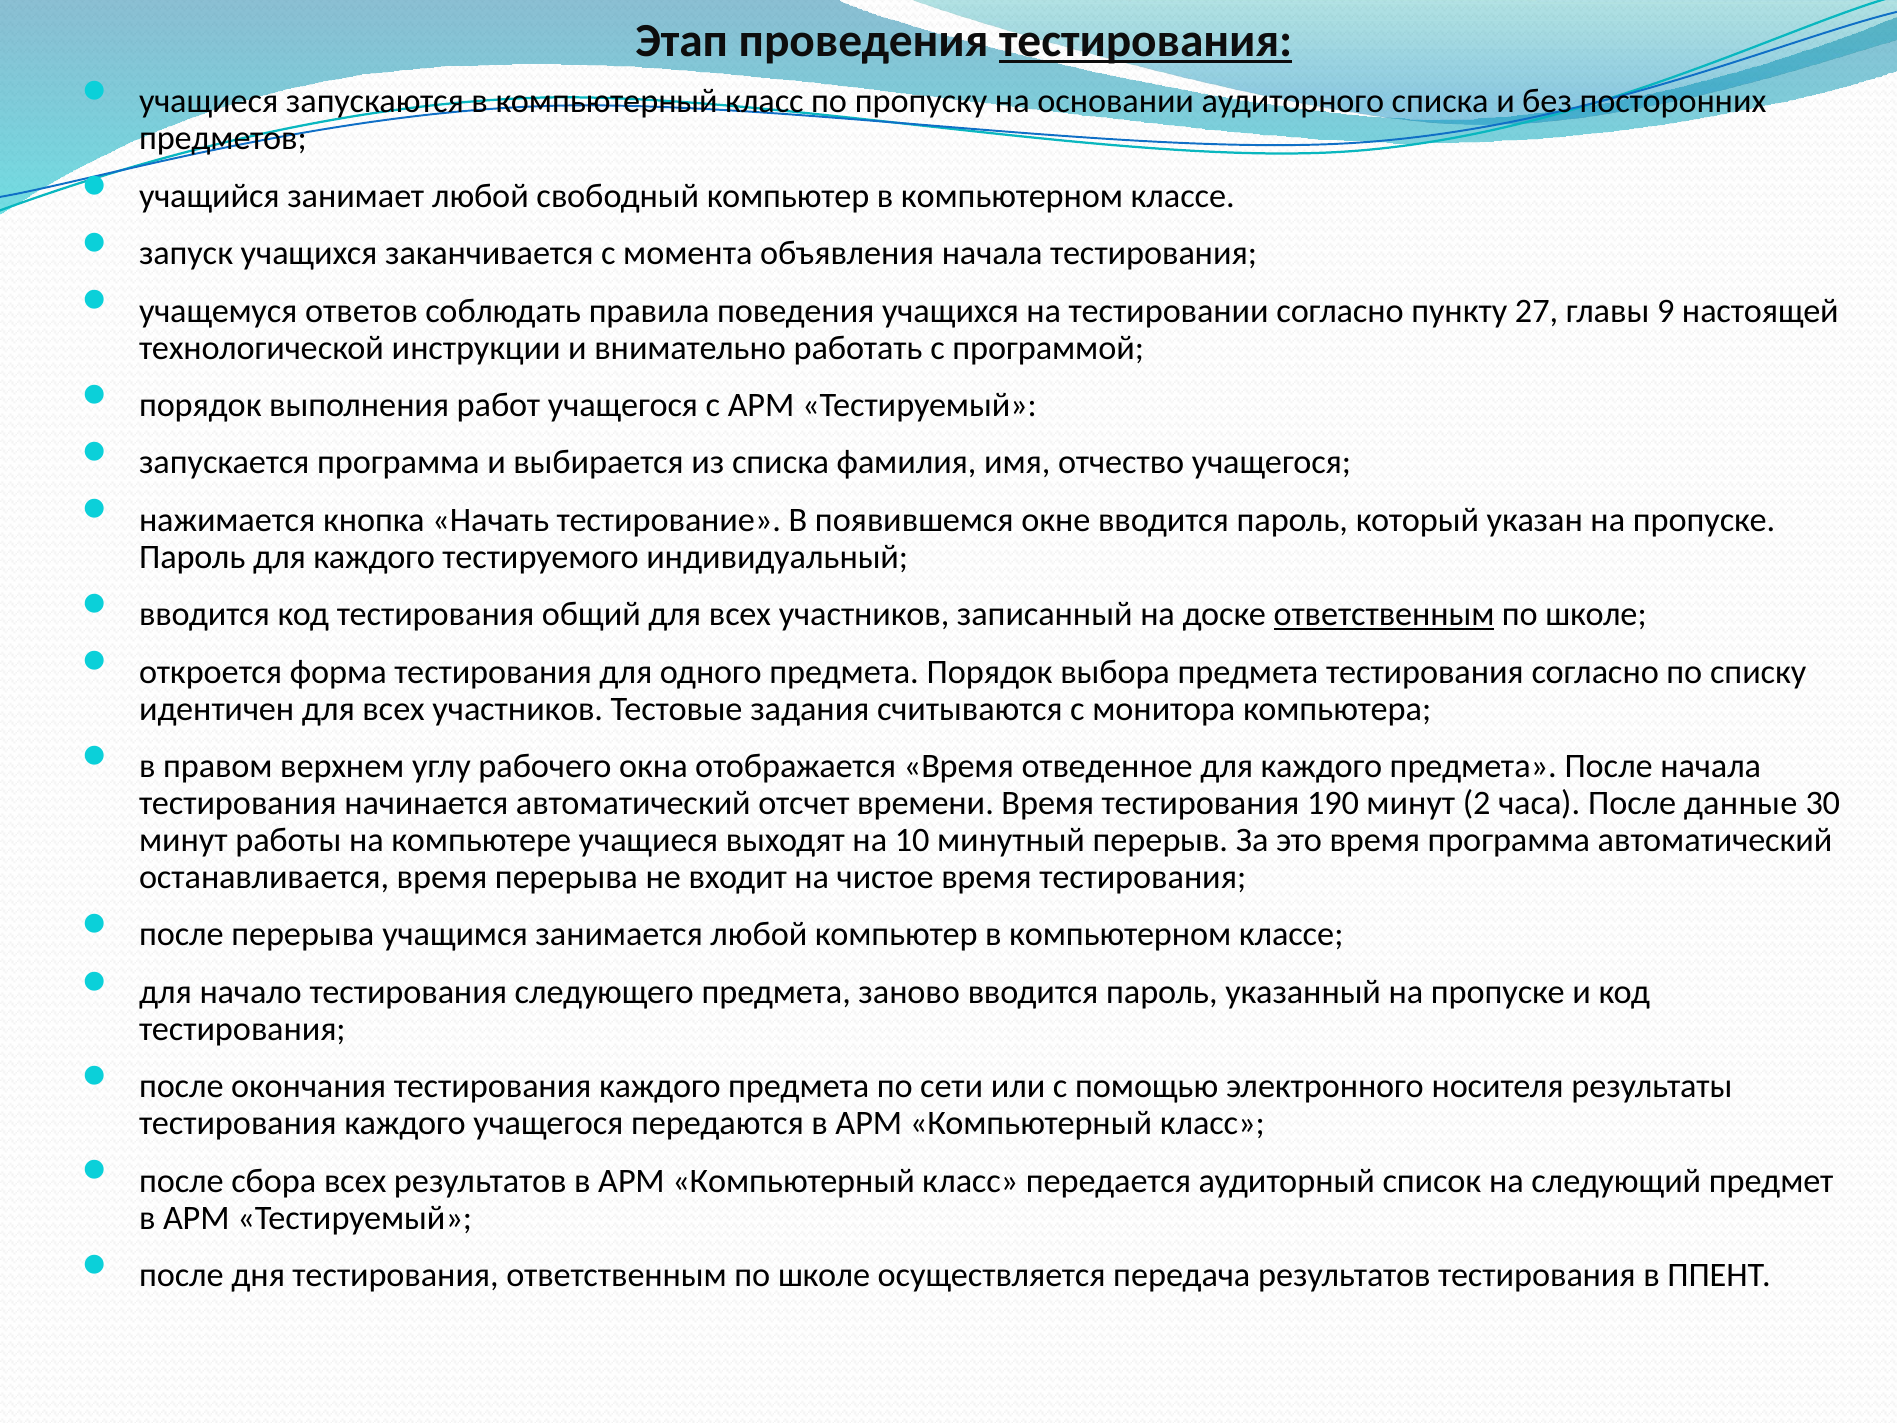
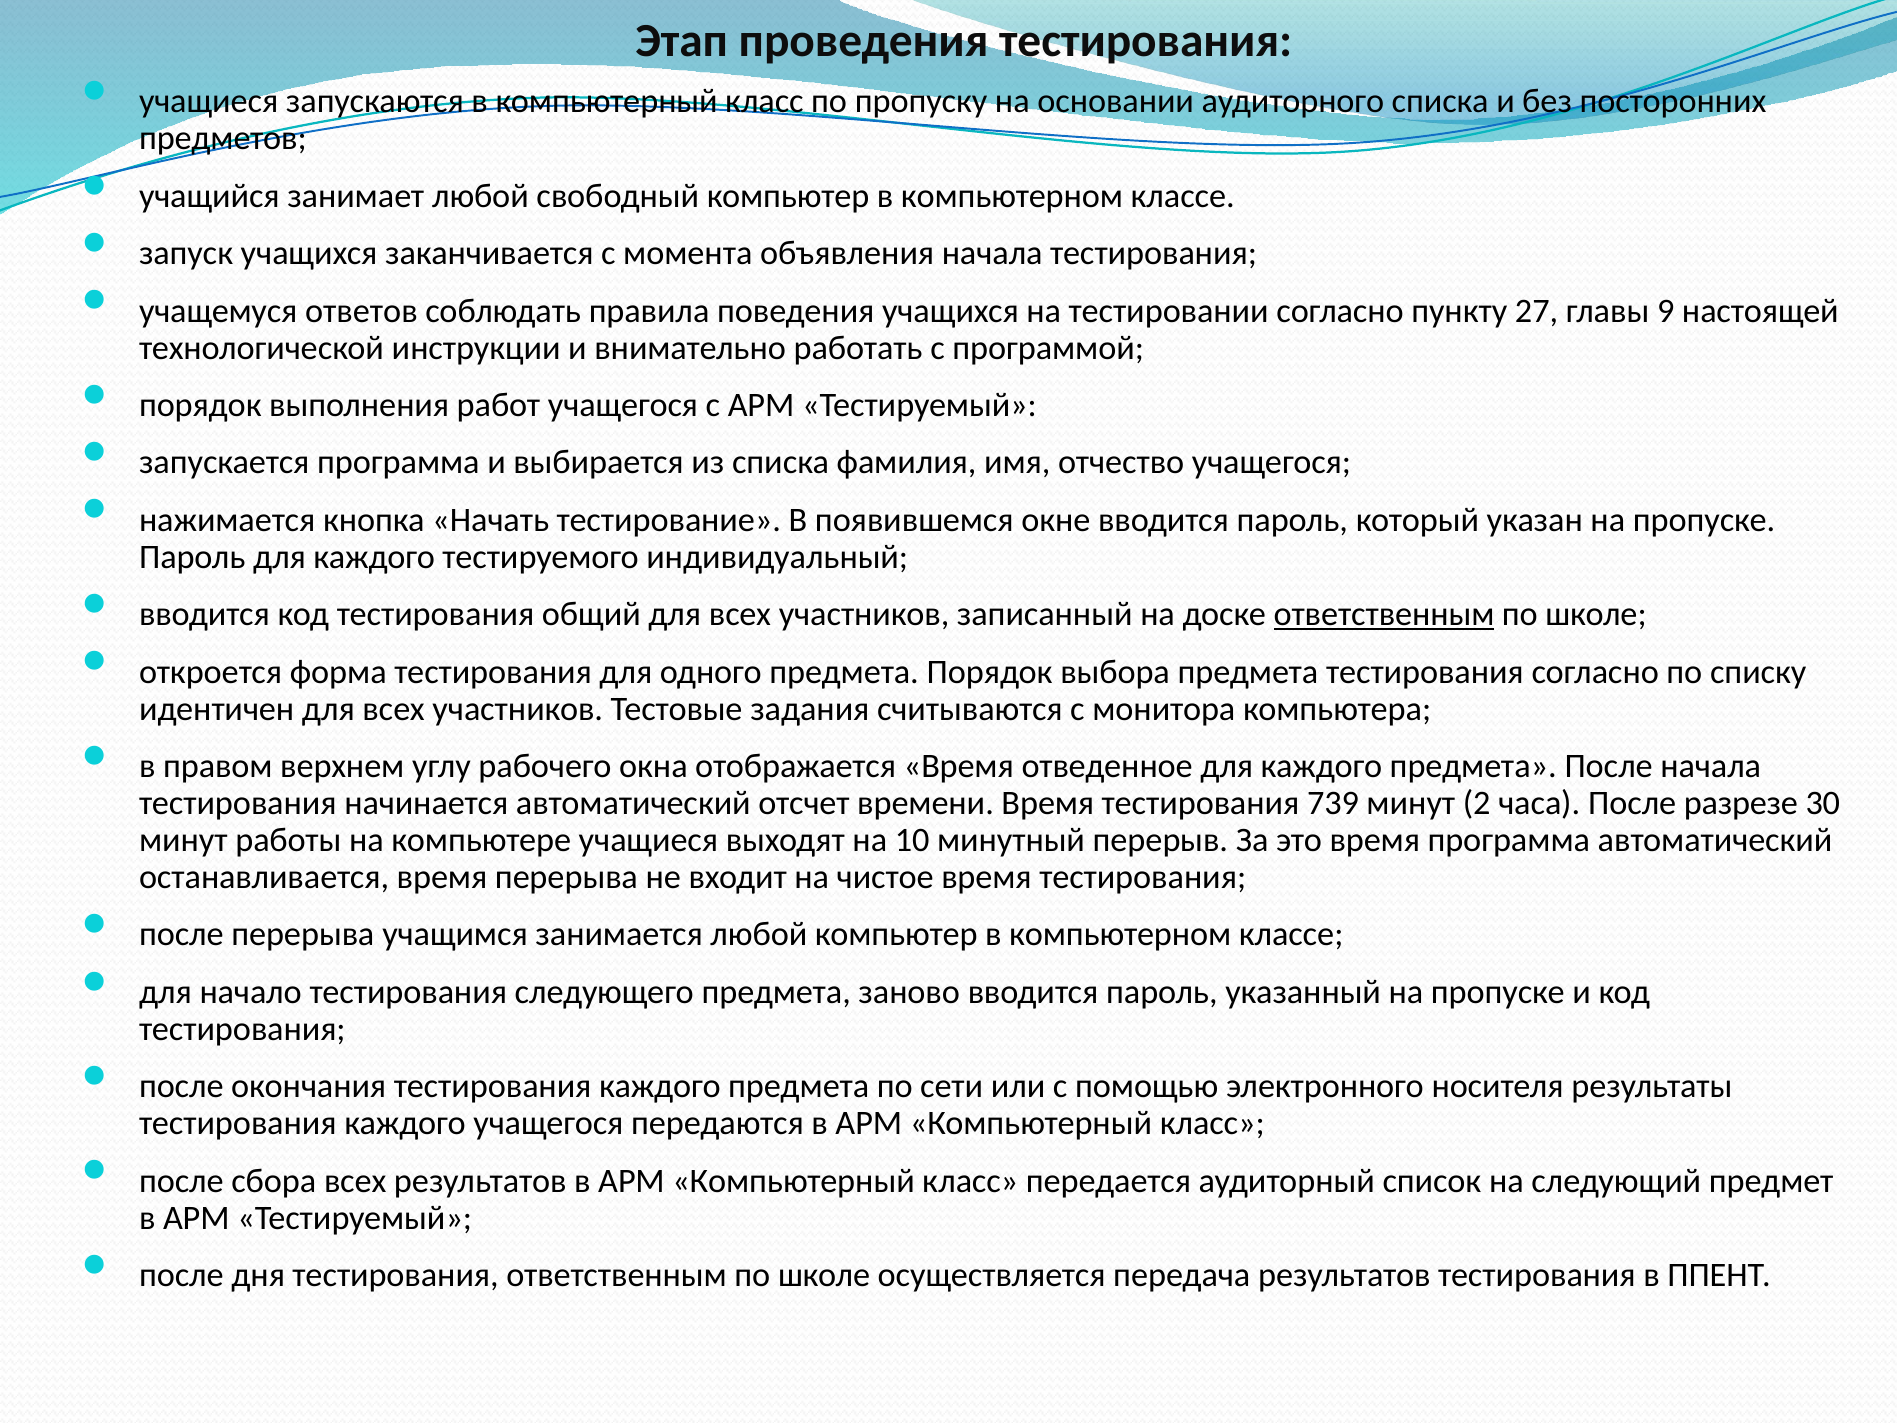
тестирования underline: present -> none (1146, 41)
190: 190 -> 739 (1333, 803)
данные: данные -> разрезе (1741, 803)
